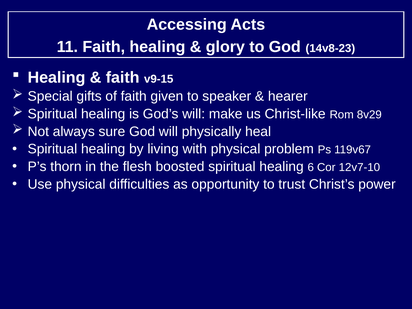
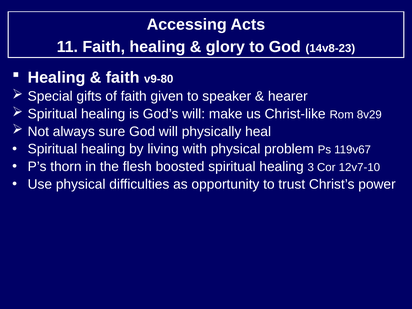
v9-15: v9-15 -> v9-80 (159, 79)
6: 6 -> 3 (311, 167)
